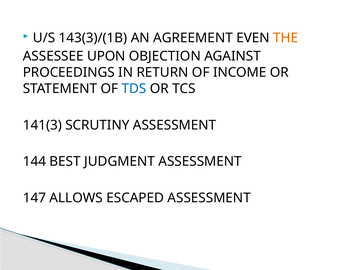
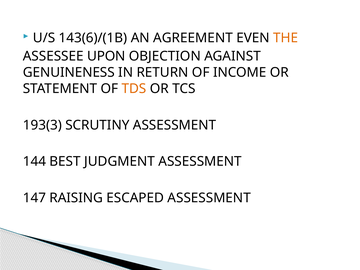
143(3)/(1B: 143(3)/(1B -> 143(6)/(1B (93, 38)
PROCEEDINGS: PROCEEDINGS -> GENUINENESS (69, 72)
TDS colour: blue -> orange (134, 89)
141(3: 141(3 -> 193(3 (42, 125)
ALLOWS: ALLOWS -> RAISING (76, 198)
